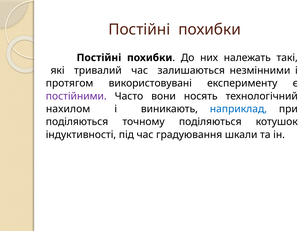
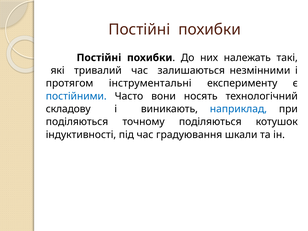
використовувані: використовувані -> інструментальні (150, 83)
постійними colour: purple -> blue (76, 96)
нахилом: нахилом -> складову (68, 109)
